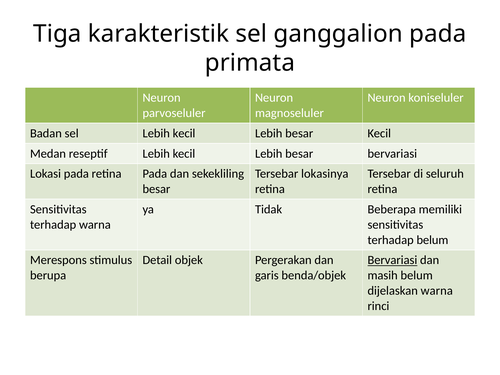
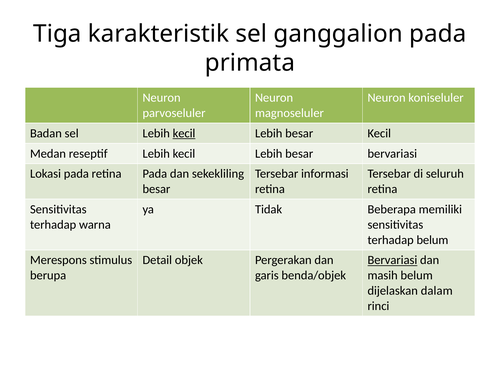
kecil underline: none -> present (184, 133)
lokasinya: lokasinya -> informasi (325, 174)
dijelaskan warna: warna -> dalam (437, 291)
